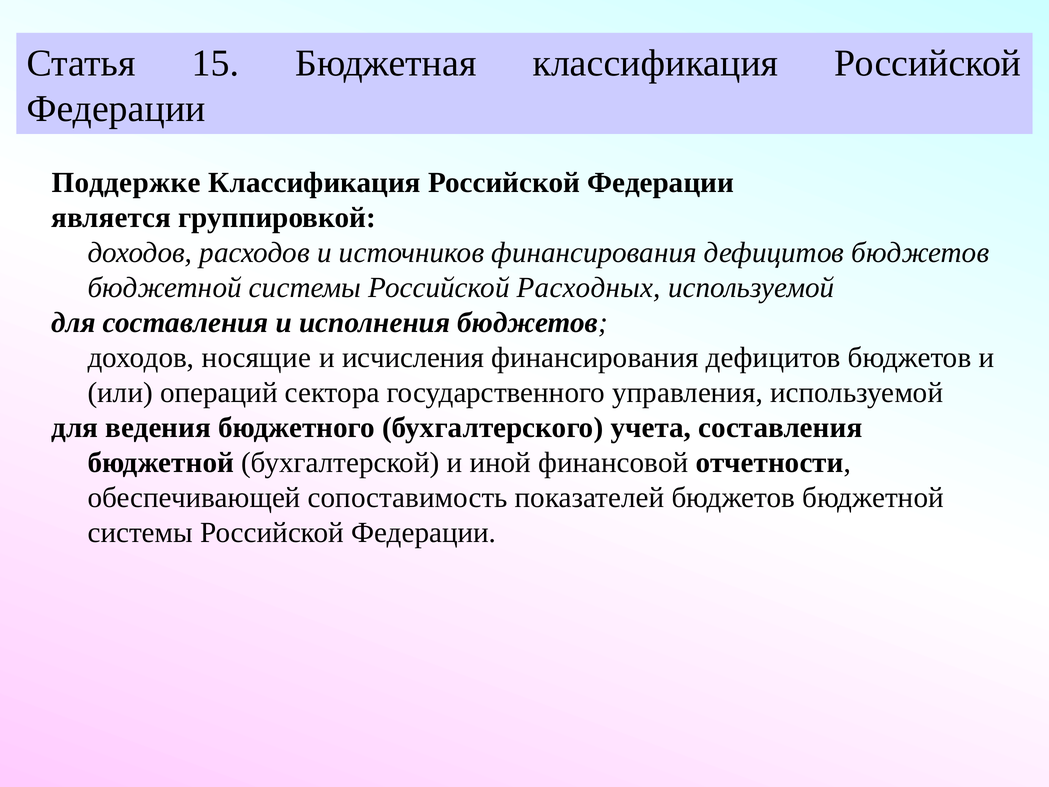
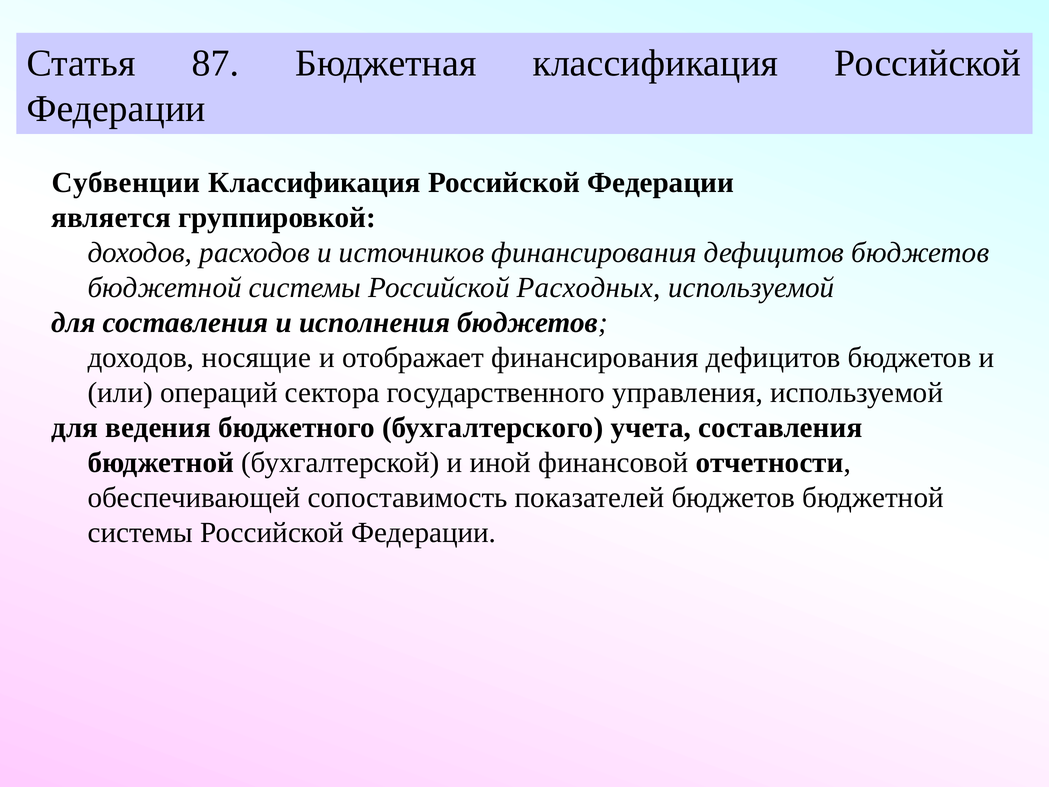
15: 15 -> 87 (215, 63)
Поддержке: Поддержке -> Субвенции (126, 183)
исчисления: исчисления -> отображает (413, 357)
